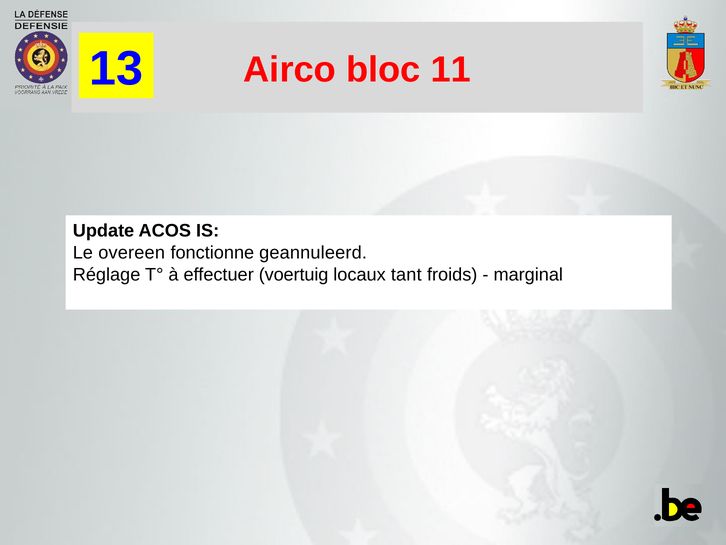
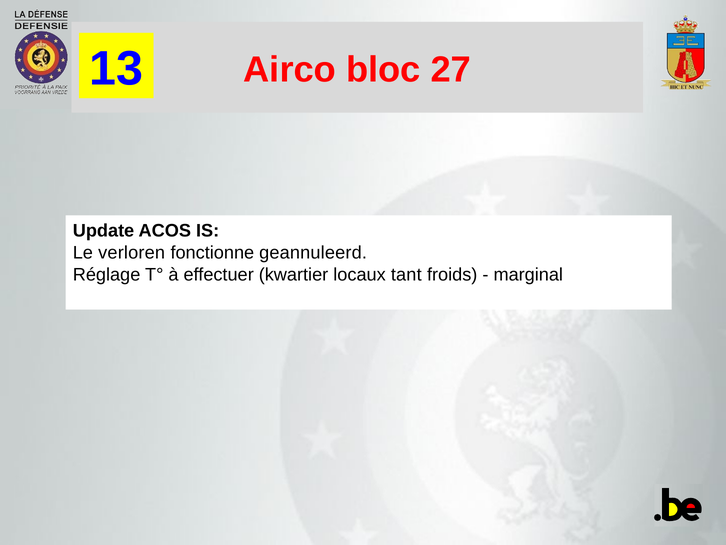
11: 11 -> 27 (451, 70)
overeen: overeen -> verloren (132, 253)
voertuig: voertuig -> kwartier (294, 274)
